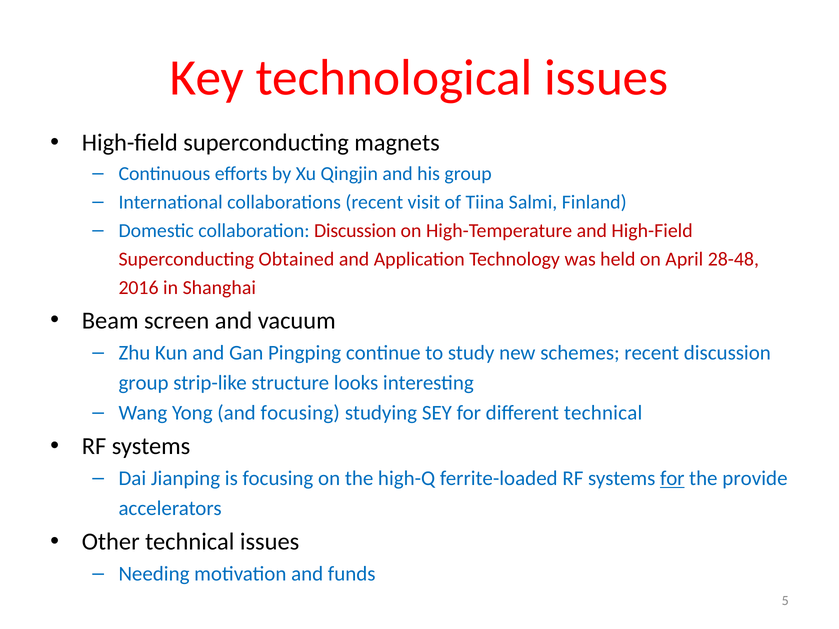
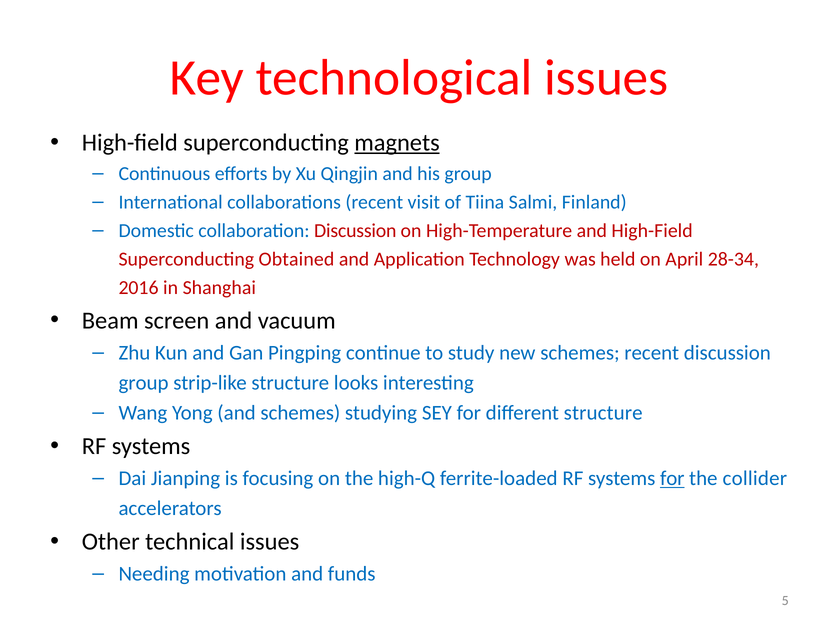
magnets underline: none -> present (397, 143)
28-48: 28-48 -> 28-34 (733, 259)
and focusing: focusing -> schemes (300, 413)
different technical: technical -> structure (603, 413)
provide: provide -> collider (755, 479)
